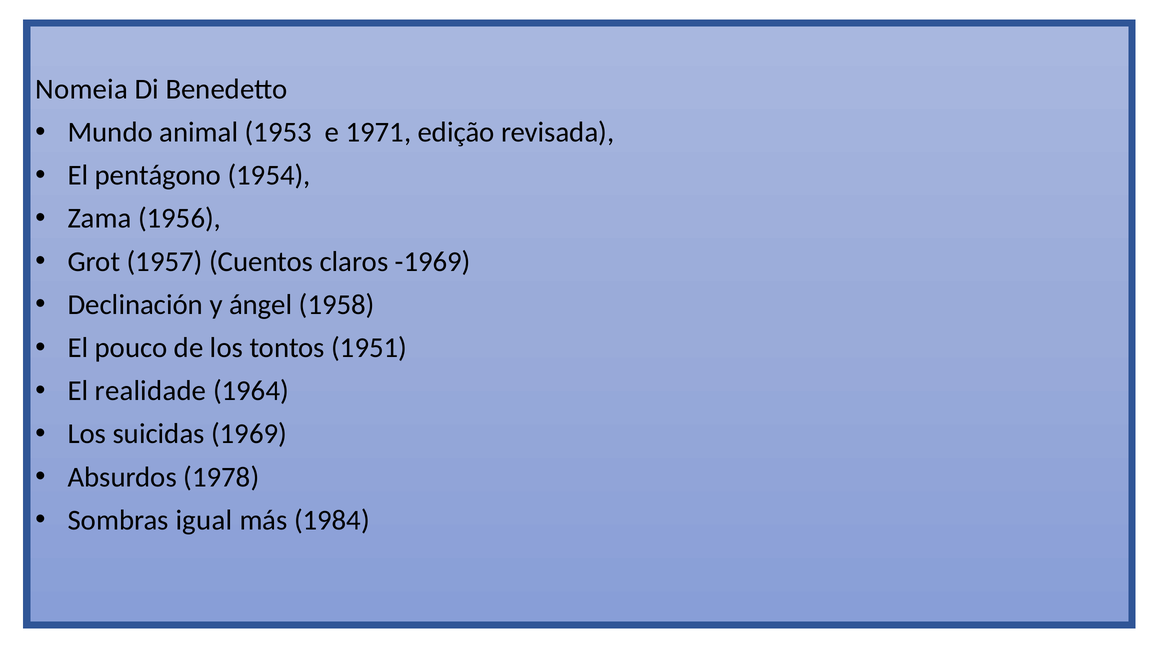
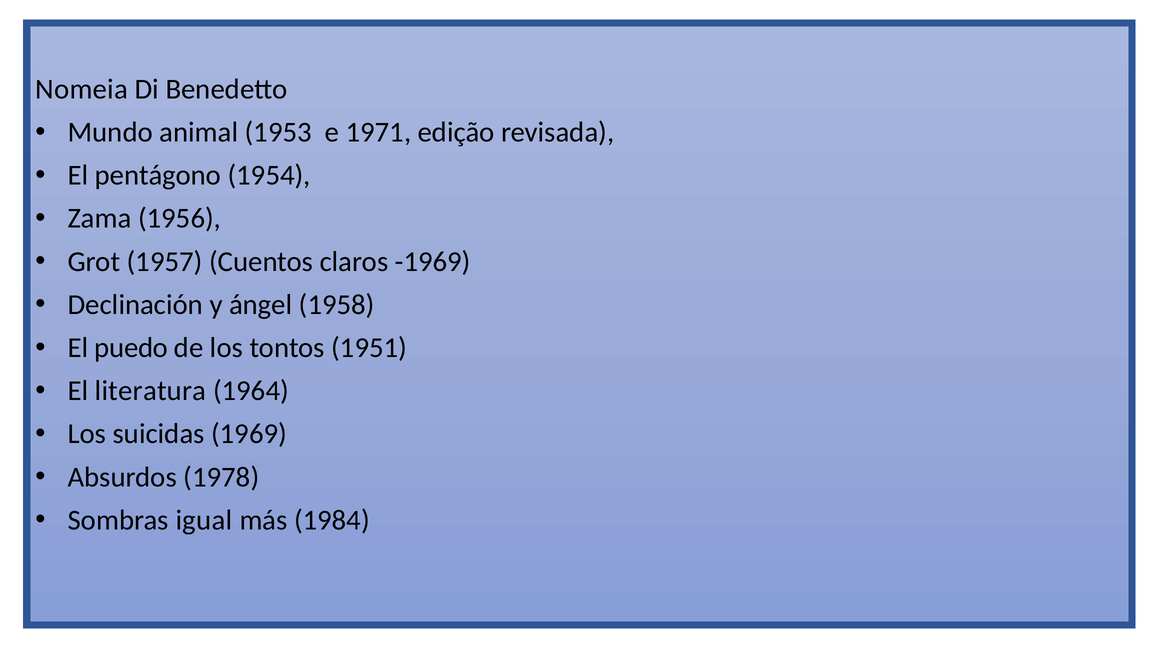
pouco: pouco -> puedo (131, 348)
realidade: realidade -> literatura (151, 391)
